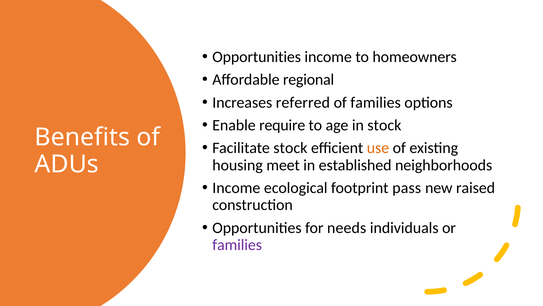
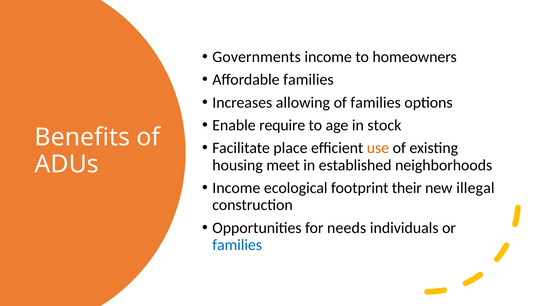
Opportunities: Opportunities -> Governments (257, 57)
Affordable regional: regional -> families (308, 80)
referred: referred -> allowing (303, 102)
Facilitate stock: stock -> place (290, 148)
pass: pass -> their (407, 188)
raised: raised -> illegal (475, 188)
families colour: purple -> blue (237, 244)
